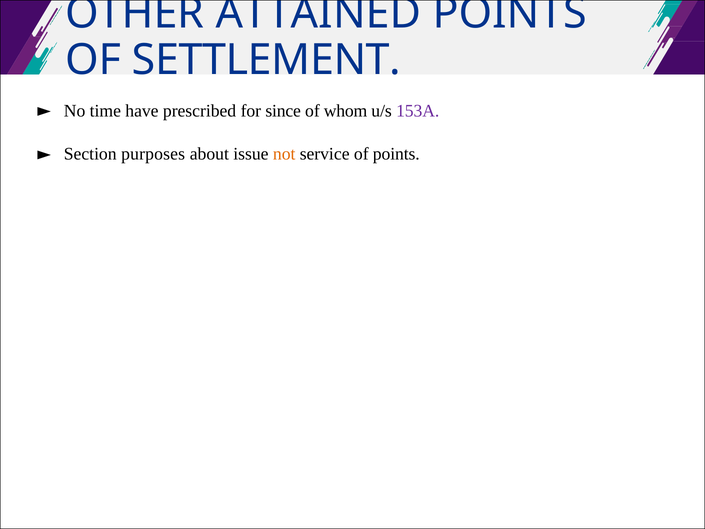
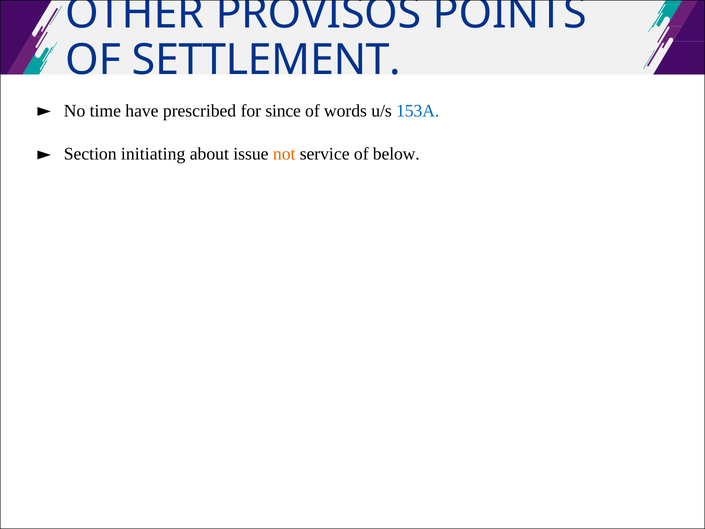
ATTAINED: ATTAINED -> PROVISOS (319, 14)
whom: whom -> words (345, 111)
153A colour: purple -> blue (418, 111)
purposes: purposes -> initiating (153, 154)
of points: points -> below (396, 154)
